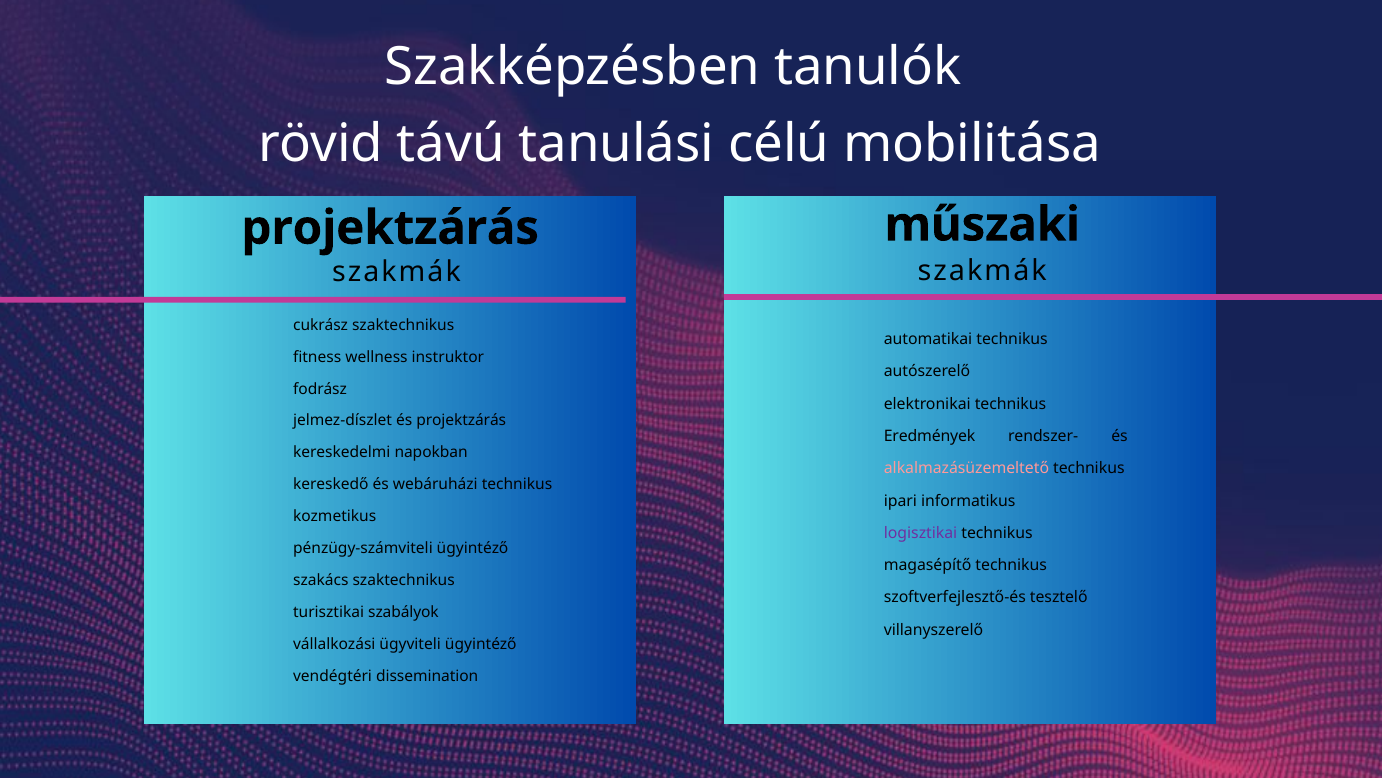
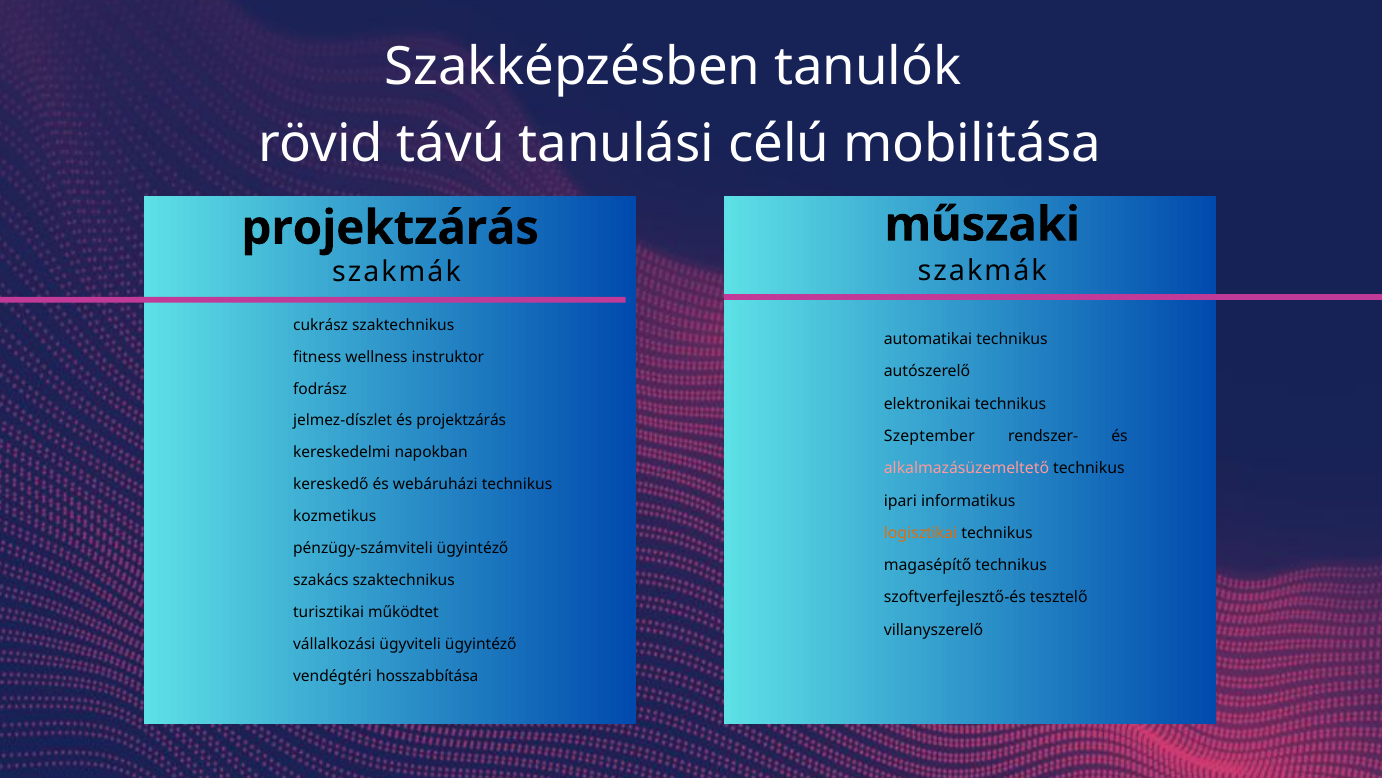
Eredmények: Eredmények -> Szeptember (929, 436)
logisztikai colour: purple -> orange (921, 533)
szabályok: szabályok -> működtet (403, 612)
dissemination: dissemination -> hosszabbítása (427, 675)
